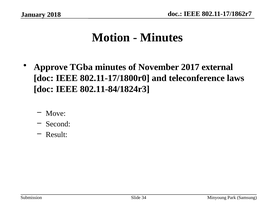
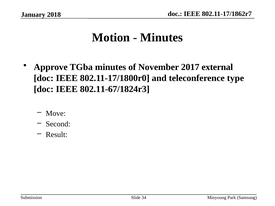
laws: laws -> type (235, 78)
802.11-84/1824r3: 802.11-84/1824r3 -> 802.11-67/1824r3 (115, 89)
